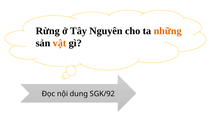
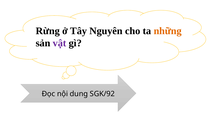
vật colour: orange -> purple (60, 43)
